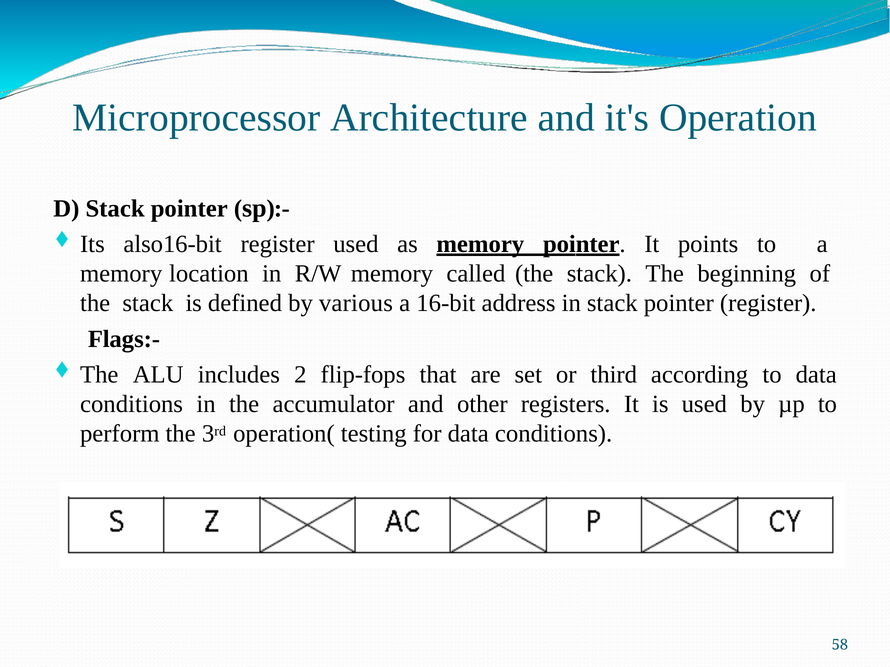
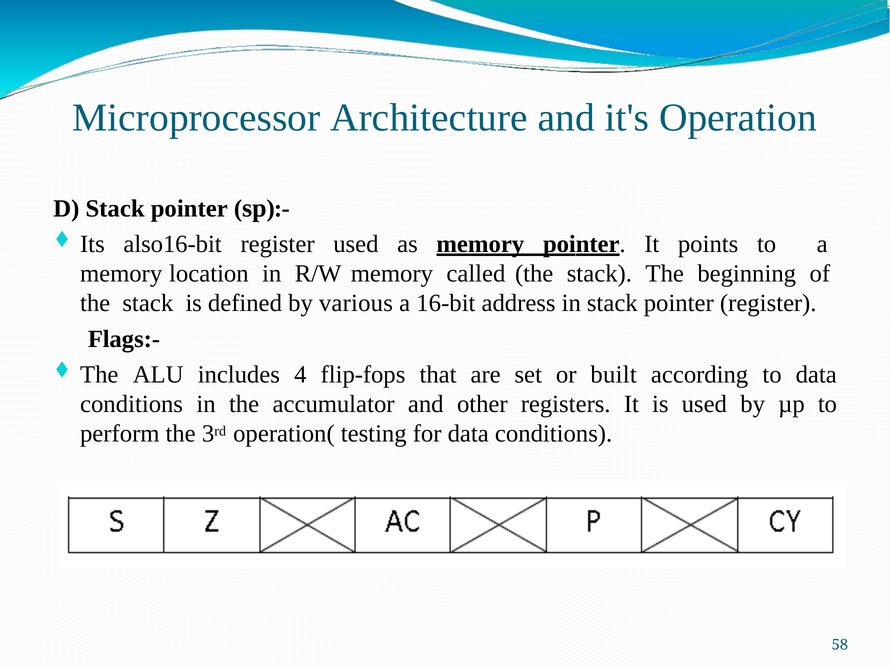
2: 2 -> 4 (300, 375)
third: third -> built (614, 375)
